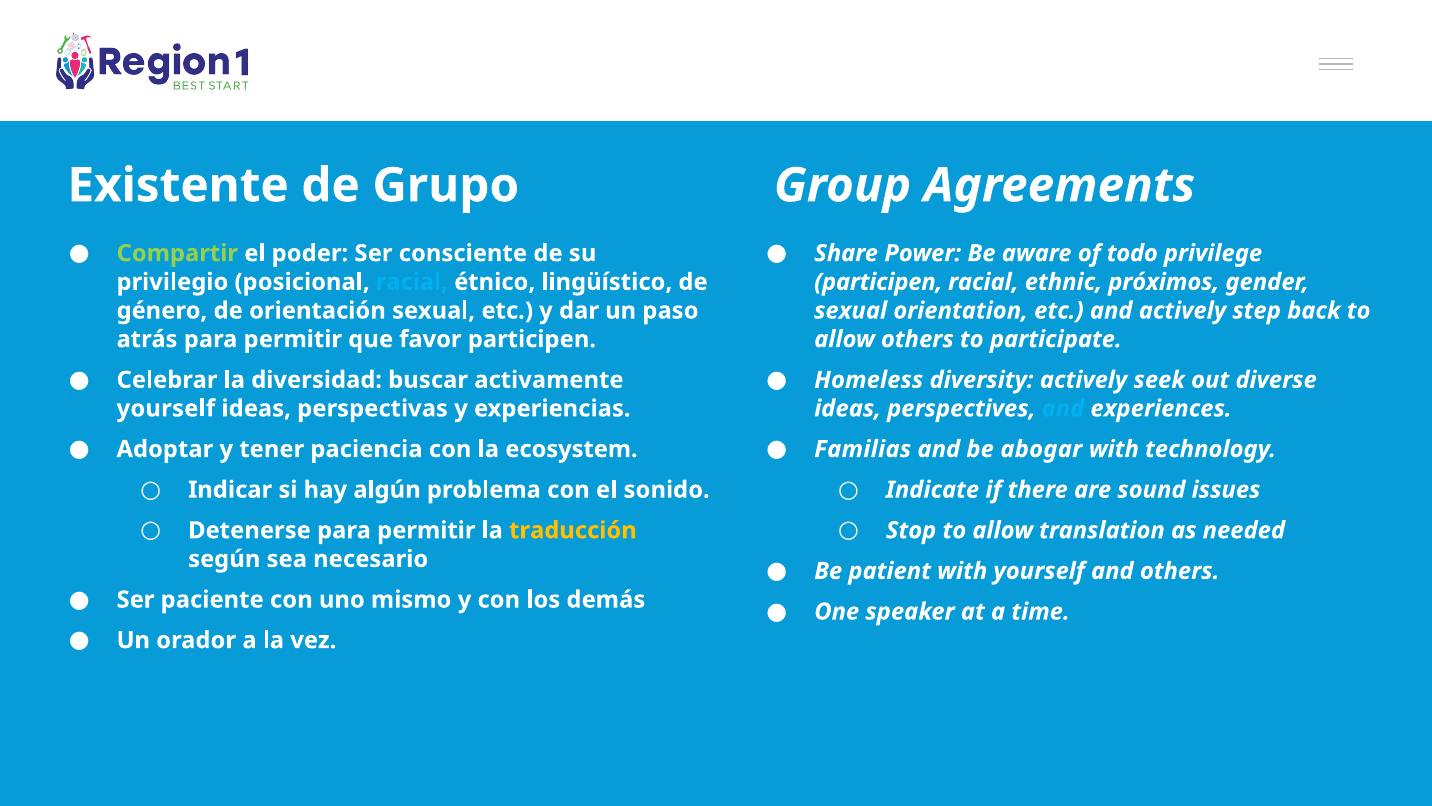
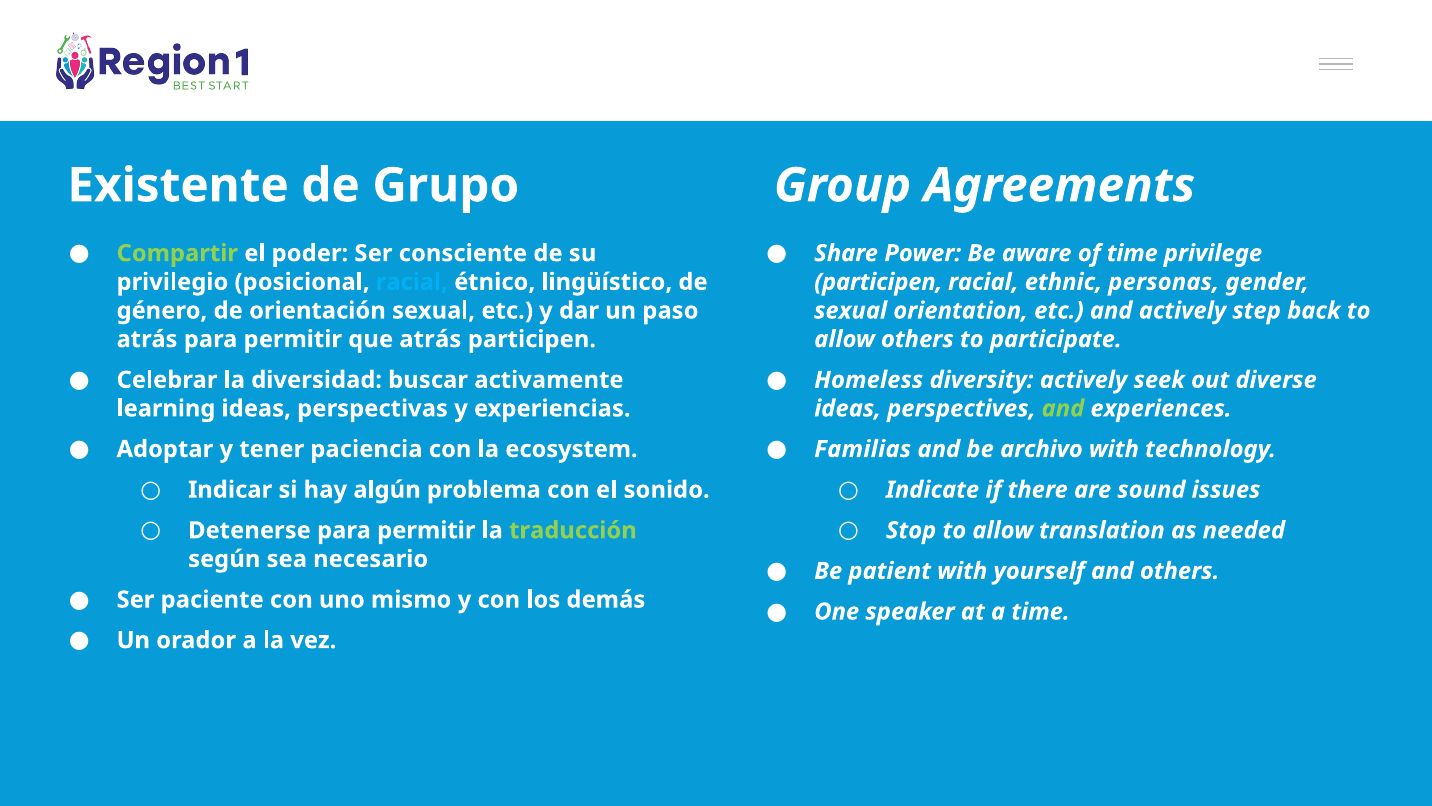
of todo: todo -> time (1132, 253)
próximos: próximos -> personas (1164, 282)
que favor: favor -> atrás (430, 339)
yourself: yourself -> learning (166, 408)
and colour: light blue -> light green (1063, 408)
abogar: abogar -> archivo (1041, 449)
traducción colour: yellow -> light green (573, 530)
